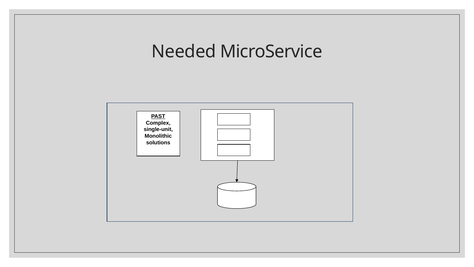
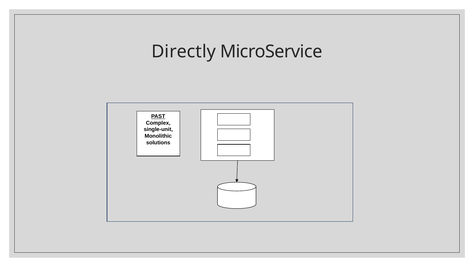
Needed: Needed -> Directly (184, 52)
